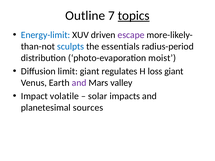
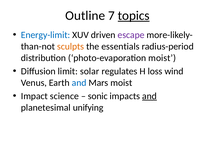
sculpts colour: blue -> orange (71, 47)
limit giant: giant -> solar (90, 71)
loss giant: giant -> wind (174, 71)
and colour: purple -> blue (79, 83)
Mars valley: valley -> moist (121, 83)
volatile: volatile -> science (64, 96)
solar: solar -> sonic (98, 96)
and underline: none -> present (149, 96)
sources: sources -> unifying (88, 108)
